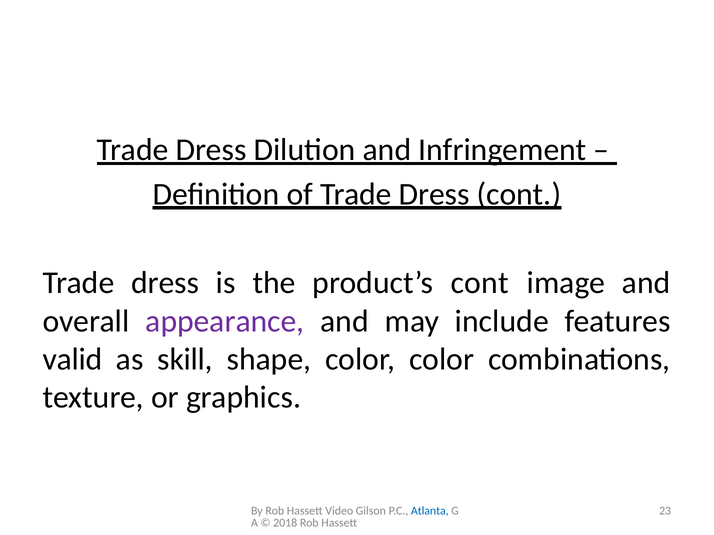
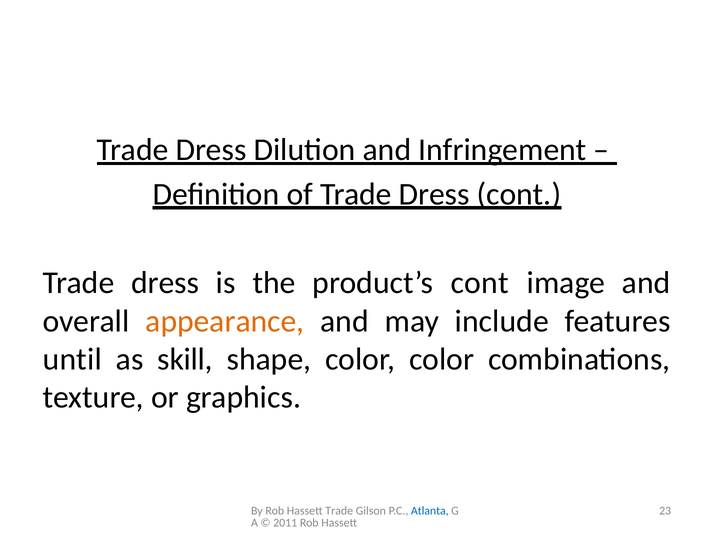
appearance colour: purple -> orange (225, 321)
valid: valid -> until (72, 359)
Hassett Video: Video -> Trade (339, 511)
2018: 2018 -> 2011 (285, 523)
